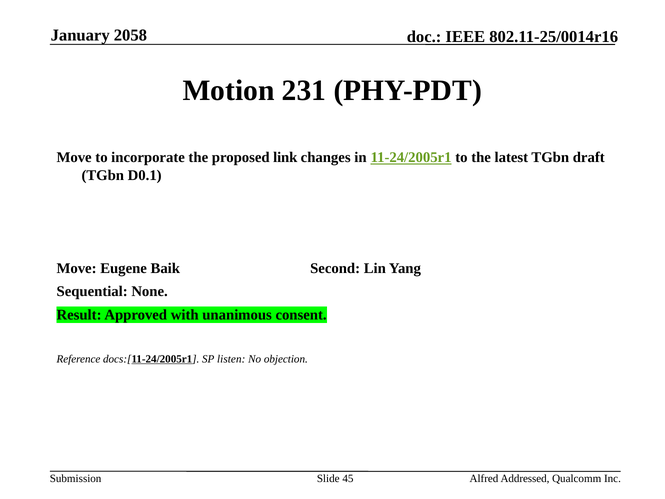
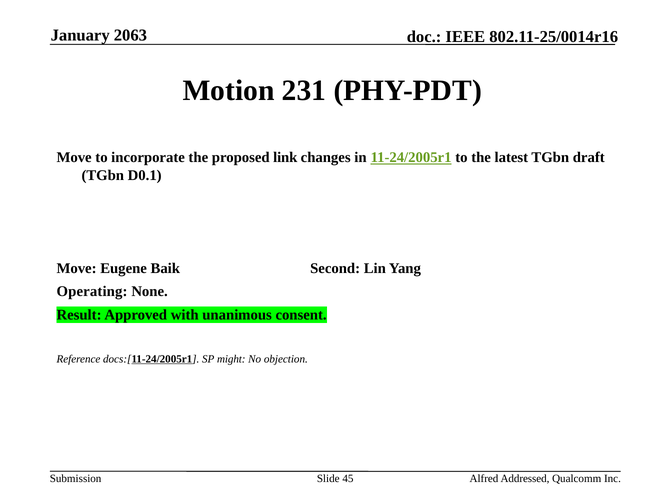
2058: 2058 -> 2063 (130, 35)
Sequential: Sequential -> Operating (92, 291)
listen: listen -> might (231, 359)
